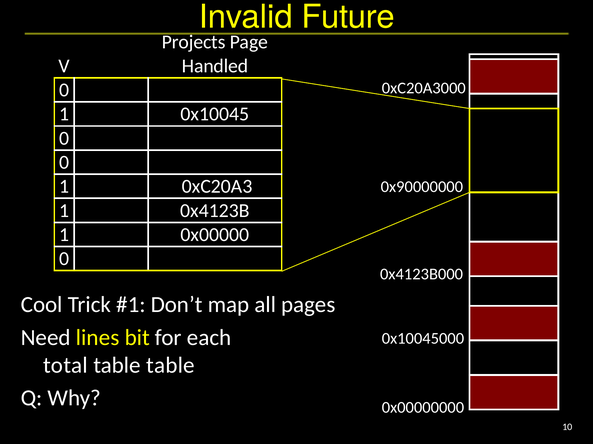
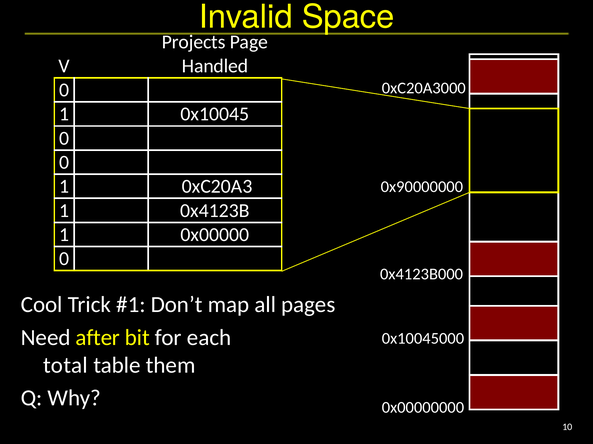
Future: Future -> Space (348, 17)
lines: lines -> after (98, 338)
table table: table -> them (171, 366)
